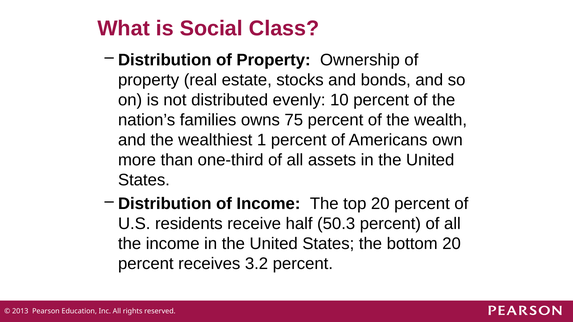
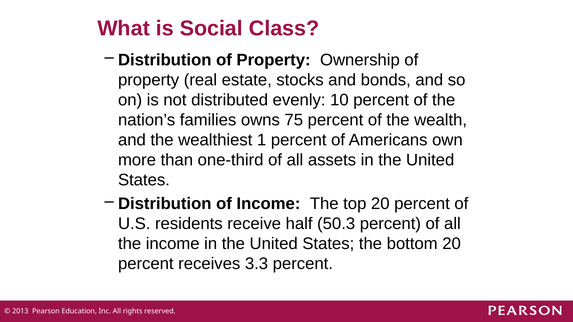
3.2: 3.2 -> 3.3 (257, 264)
